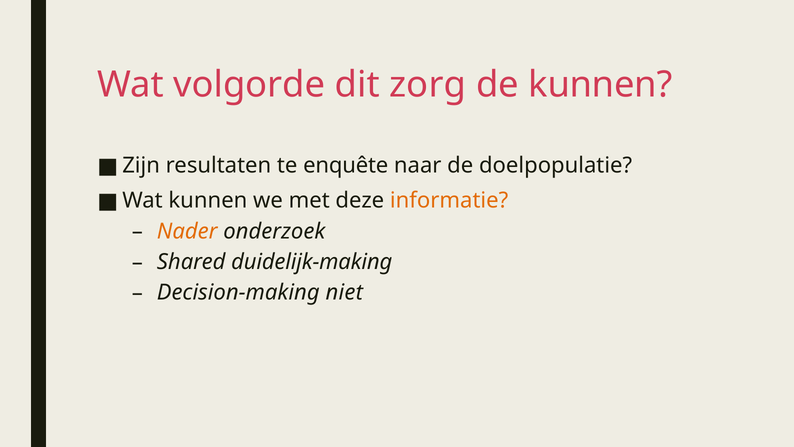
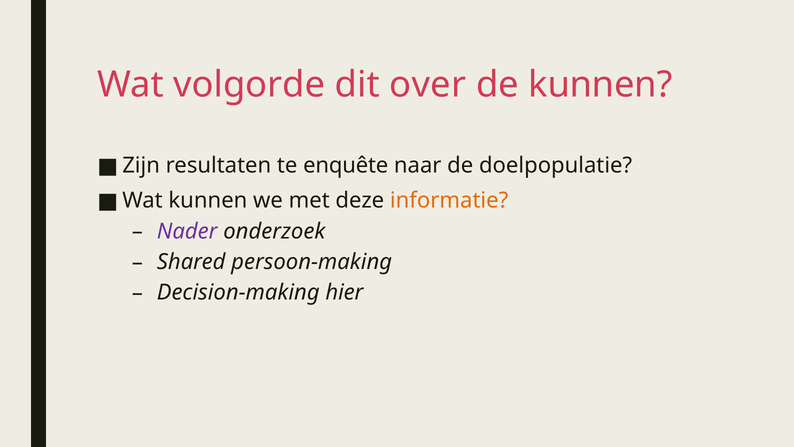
zorg: zorg -> over (428, 85)
Nader colour: orange -> purple (187, 231)
duidelijk-making: duidelijk-making -> persoon-making (312, 262)
niet: niet -> hier (344, 292)
